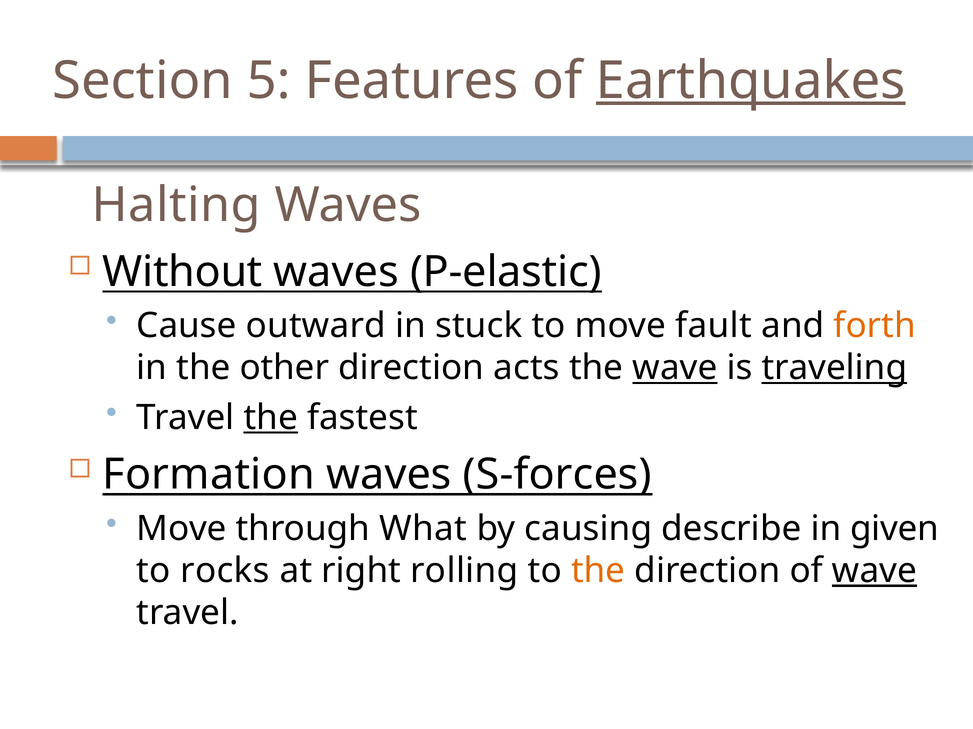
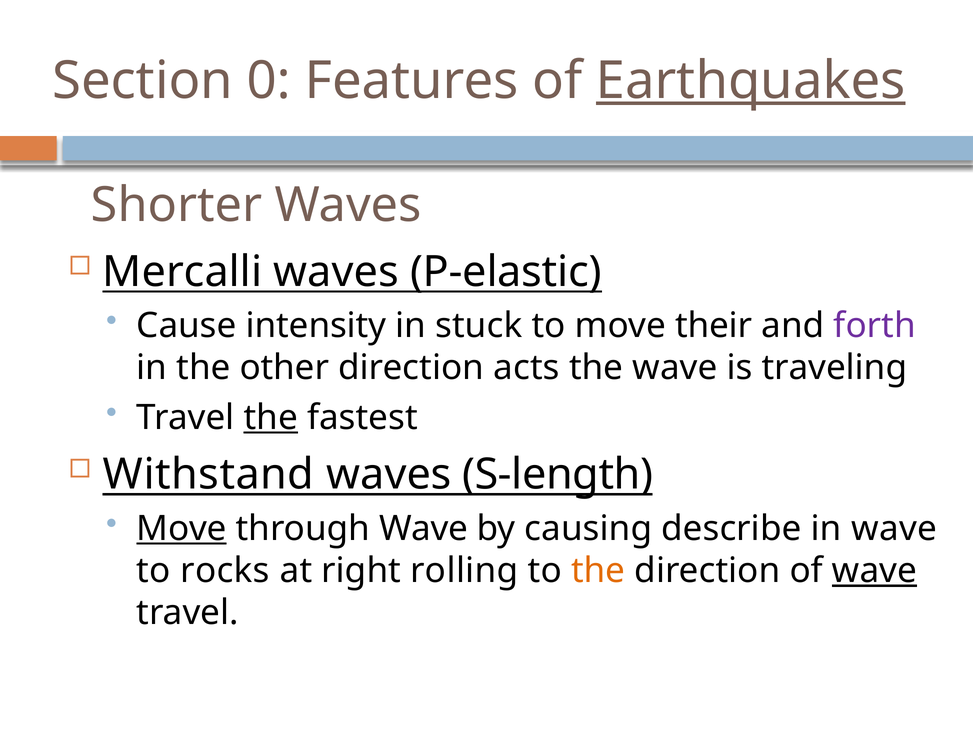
5: 5 -> 0 (269, 81)
Halting: Halting -> Shorter (177, 206)
Without: Without -> Mercalli (182, 272)
outward: outward -> intensity (316, 326)
fault: fault -> their (714, 326)
forth colour: orange -> purple (875, 326)
wave underline: present -> none (675, 368)
traveling underline: present -> none (834, 368)
Formation: Formation -> Withstand (208, 475)
S-forces: S-forces -> S-length (558, 475)
Move underline: none -> present (182, 529)
through What: What -> Wave (424, 529)
in given: given -> wave (894, 529)
